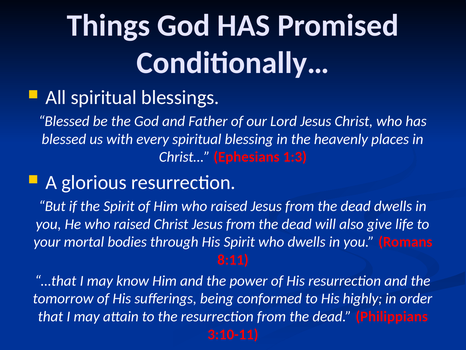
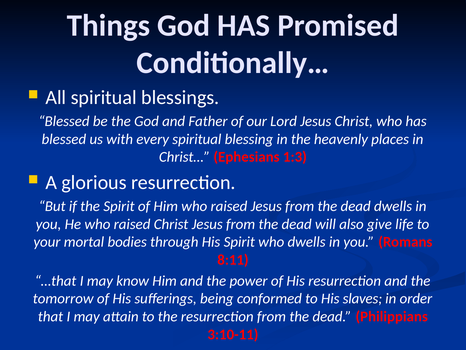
highly: highly -> slaves (362, 298)
